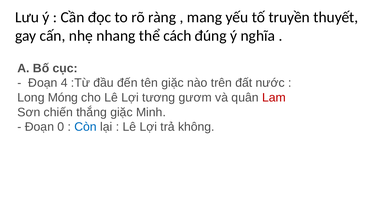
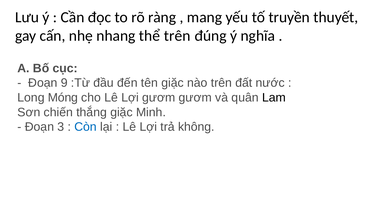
thể cách: cách -> trên (177, 36)
4: 4 -> 9 (64, 83)
Lợi tương: tương -> gươm (159, 98)
Lam colour: red -> black (274, 98)
0: 0 -> 3 (61, 127)
